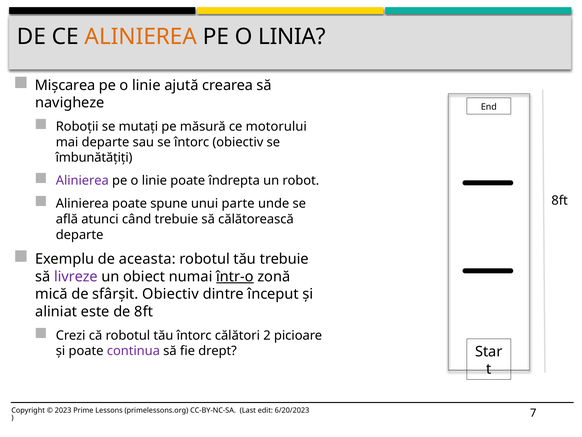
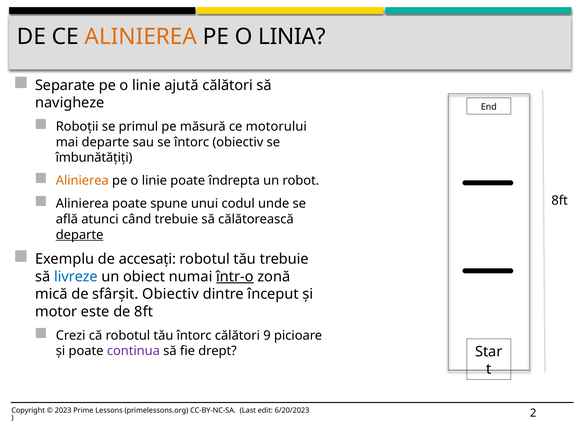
Mișcarea: Mișcarea -> Separate (65, 85)
ajută crearea: crearea -> călători (228, 85)
mutați: mutați -> primul (138, 127)
Alinierea colour: purple -> orange (82, 180)
parte: parte -> codul (238, 203)
departe underline: none -> present (80, 234)
aceasta: aceasta -> accesați (147, 259)
livreze colour: purple -> blue (76, 276)
aliniat: aliniat -> motor (56, 311)
2: 2 -> 9 (267, 335)
7: 7 -> 2 (533, 412)
